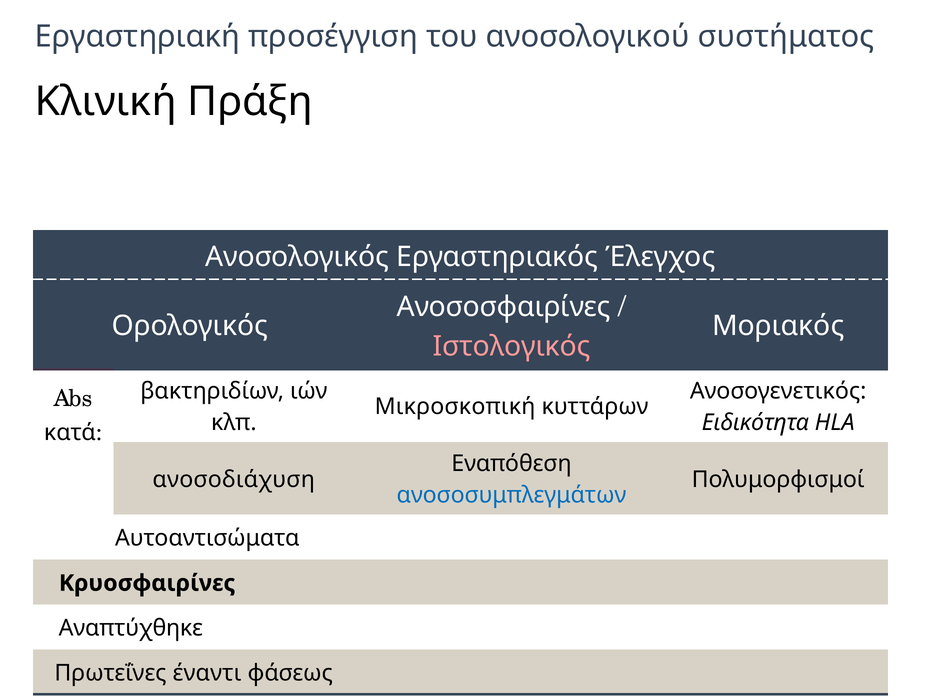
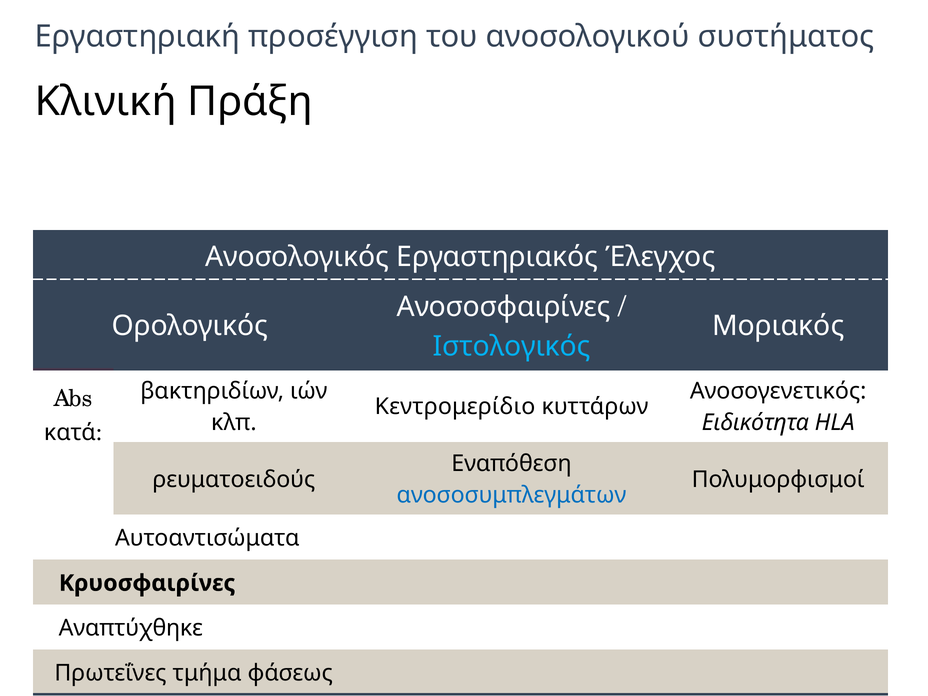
Ιστολογικός colour: pink -> light blue (512, 347)
Μικροσκοπική: Μικροσκοπική -> Κεντρομερίδιο (455, 407)
ανοσοδιάχυση: ανοσοδιάχυση -> ρευματοειδούς (234, 479)
έναντι: έναντι -> τμήμα (207, 673)
